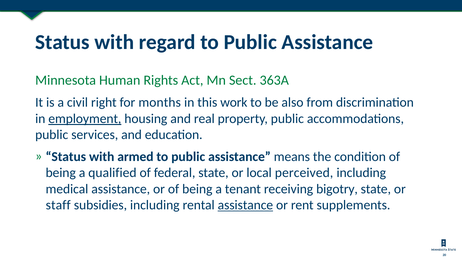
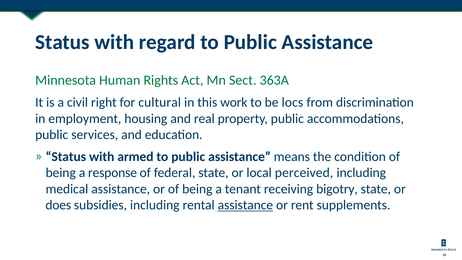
months: months -> cultural (160, 102)
also: also -> locs (292, 102)
employment underline: present -> none (85, 119)
qualified: qualified -> response (113, 173)
staff: staff -> does (58, 205)
